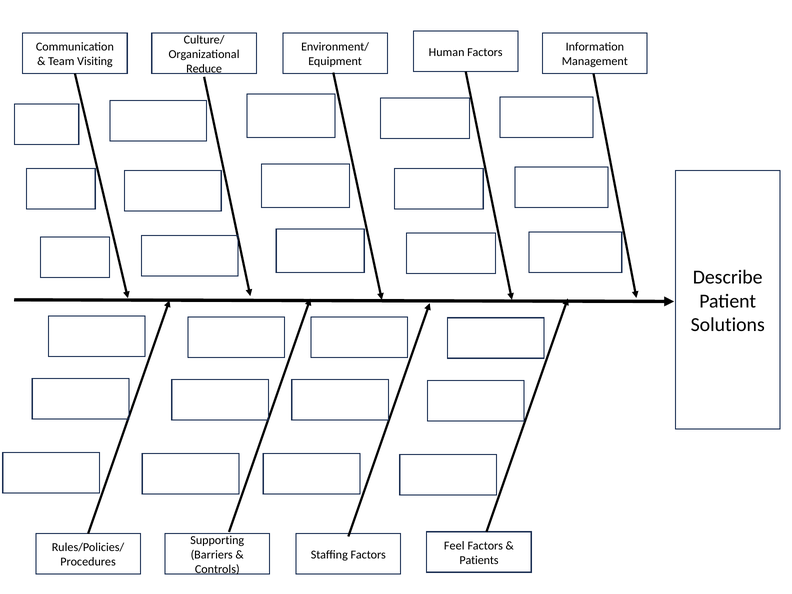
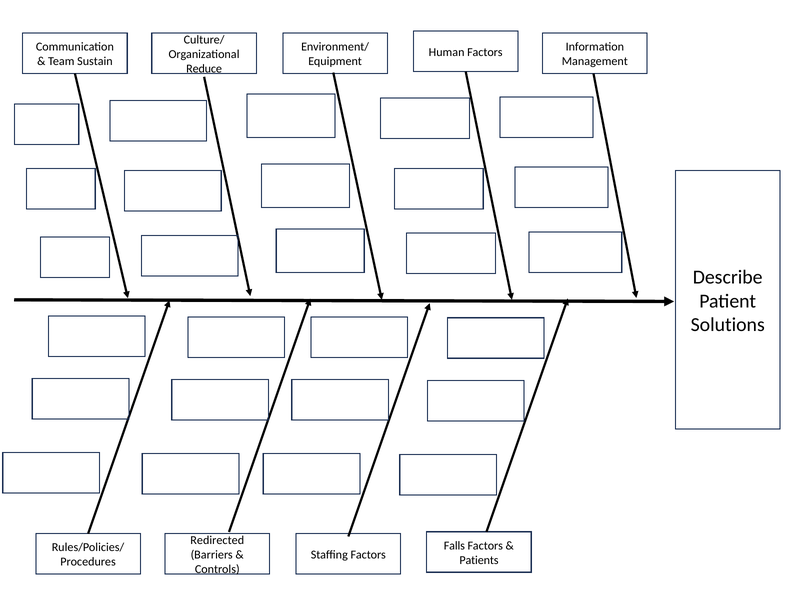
Visiting: Visiting -> Sustain (95, 61)
Supporting: Supporting -> Redirected (217, 540)
Feel: Feel -> Falls (454, 546)
